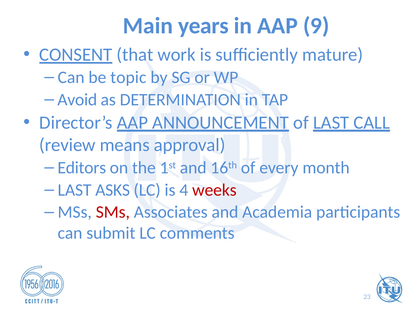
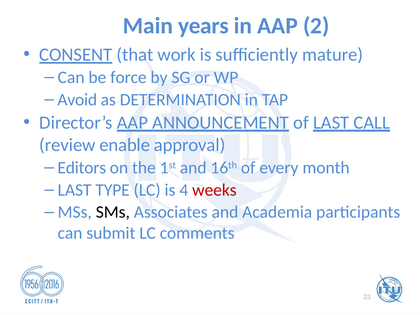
9: 9 -> 2 (316, 26)
topic: topic -> force (128, 77)
means: means -> enable (125, 145)
ASKS: ASKS -> TYPE (113, 190)
SMs colour: red -> black (113, 212)
